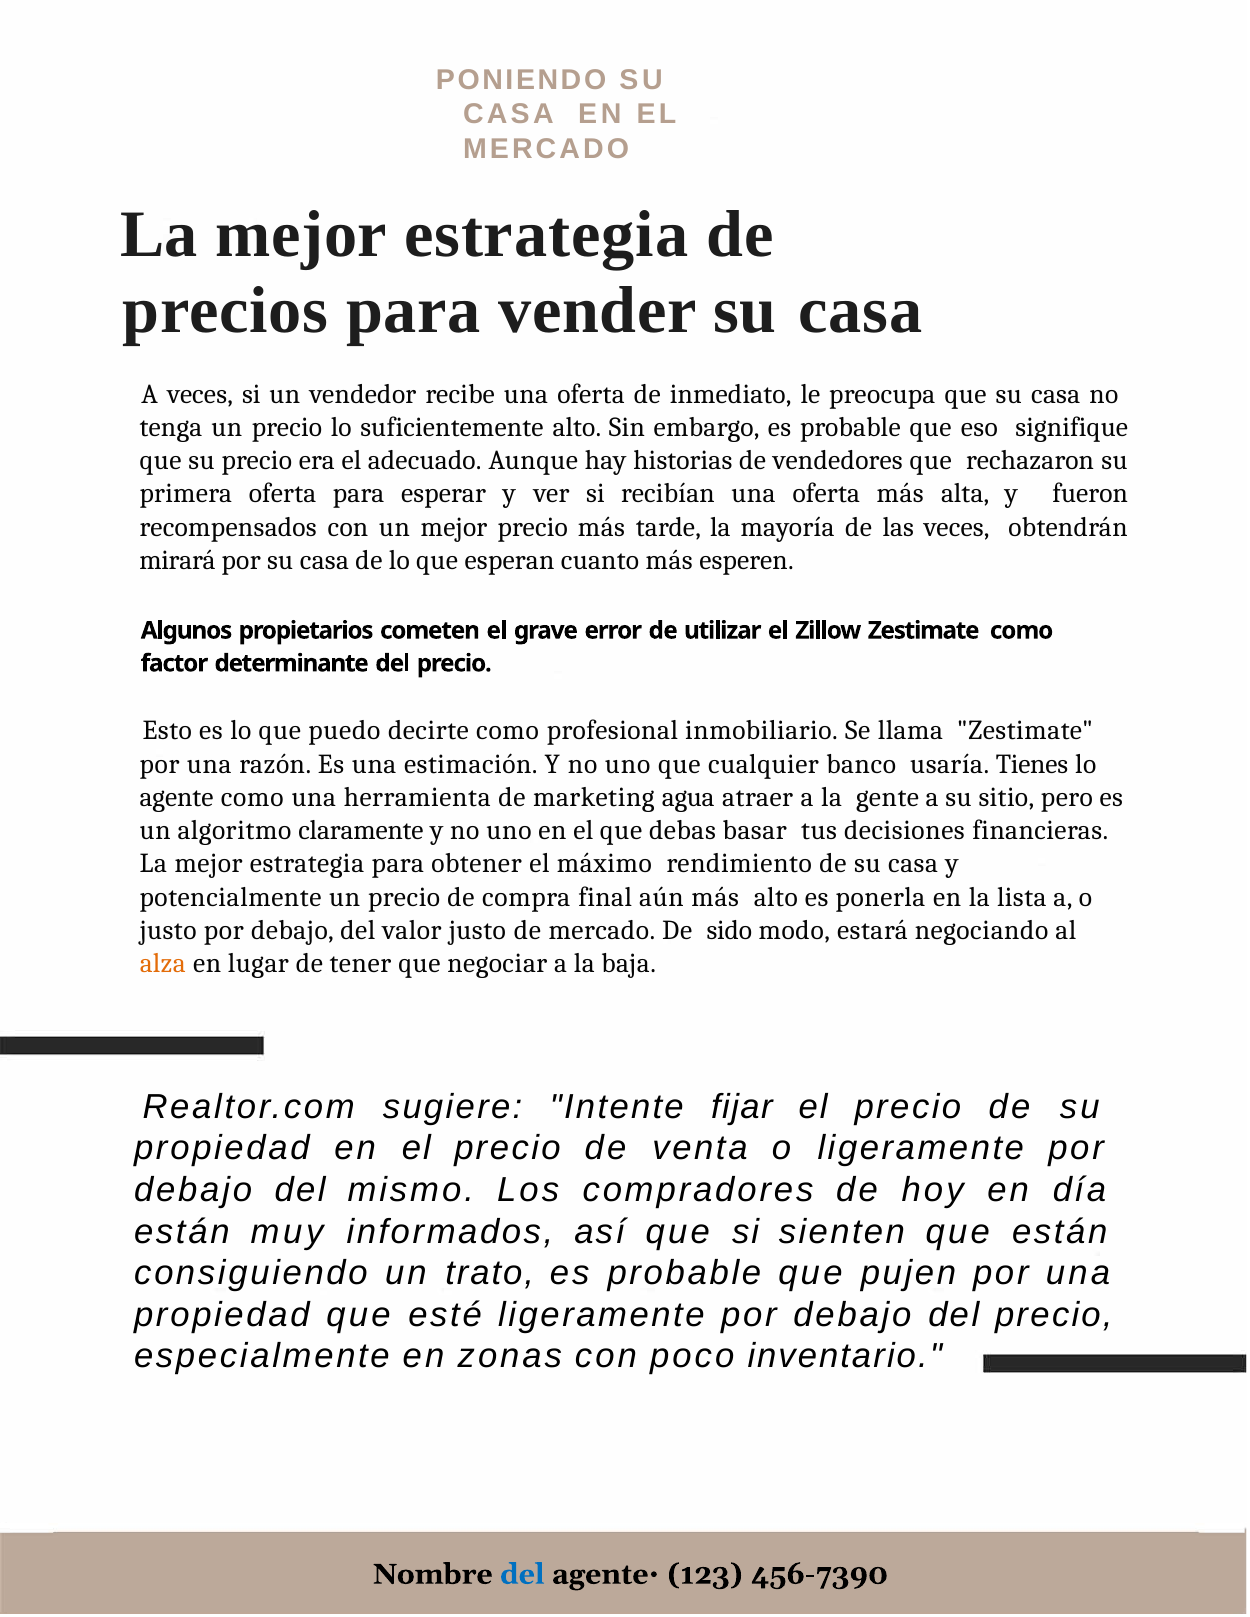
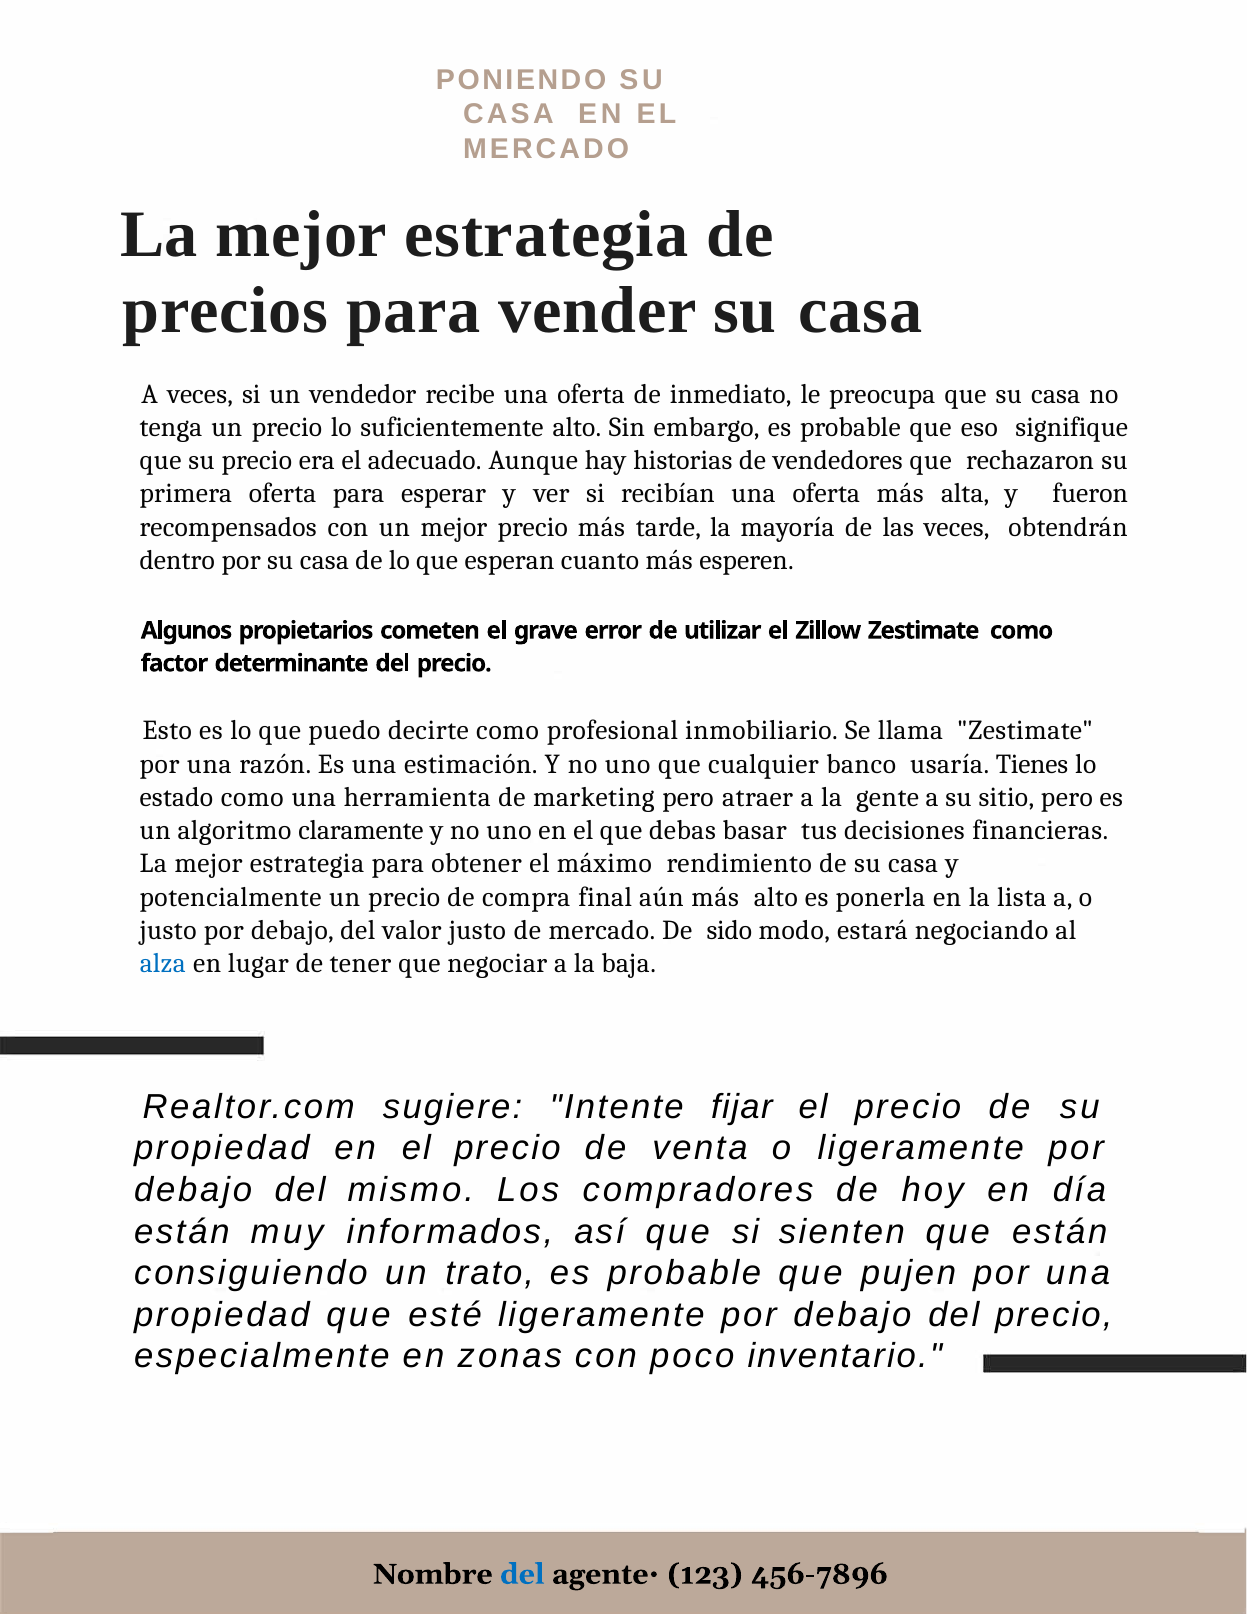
mirará: mirará -> dentro (177, 561)
agente: agente -> estado (176, 797)
marketing agua: agua -> pero (688, 797)
alza colour: orange -> blue (163, 964)
456-7390: 456-7390 -> 456-7896 (819, 1574)
